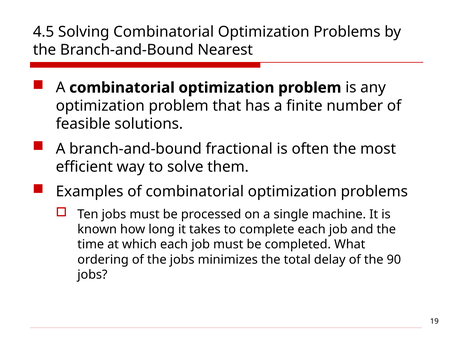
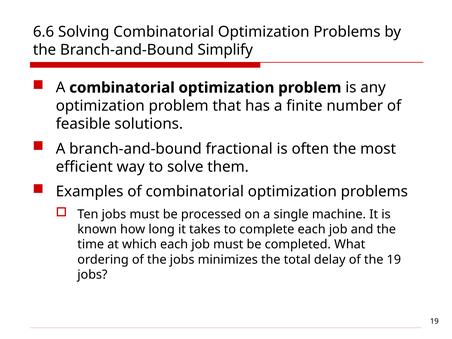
4.5: 4.5 -> 6.6 (44, 32)
Nearest: Nearest -> Simplify (225, 50)
the 90: 90 -> 19 (394, 260)
